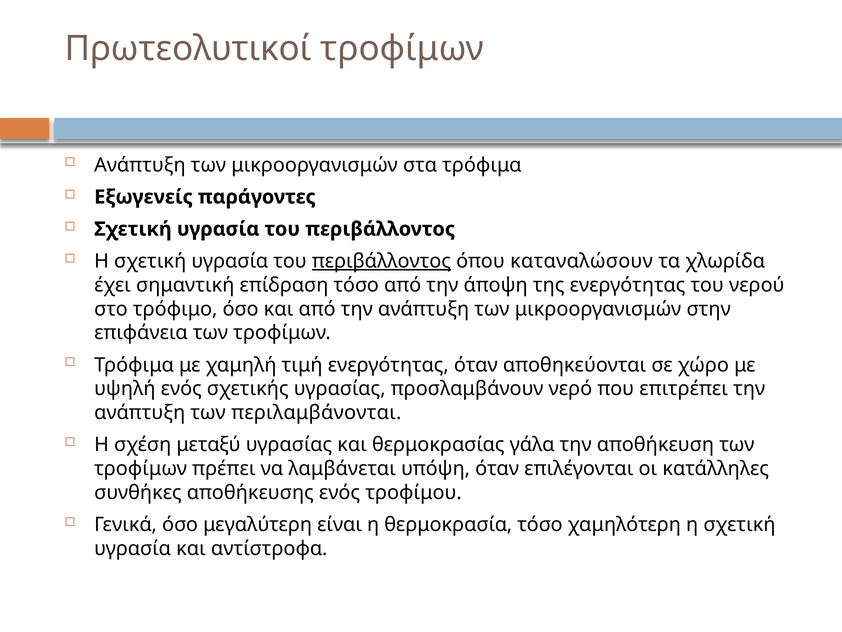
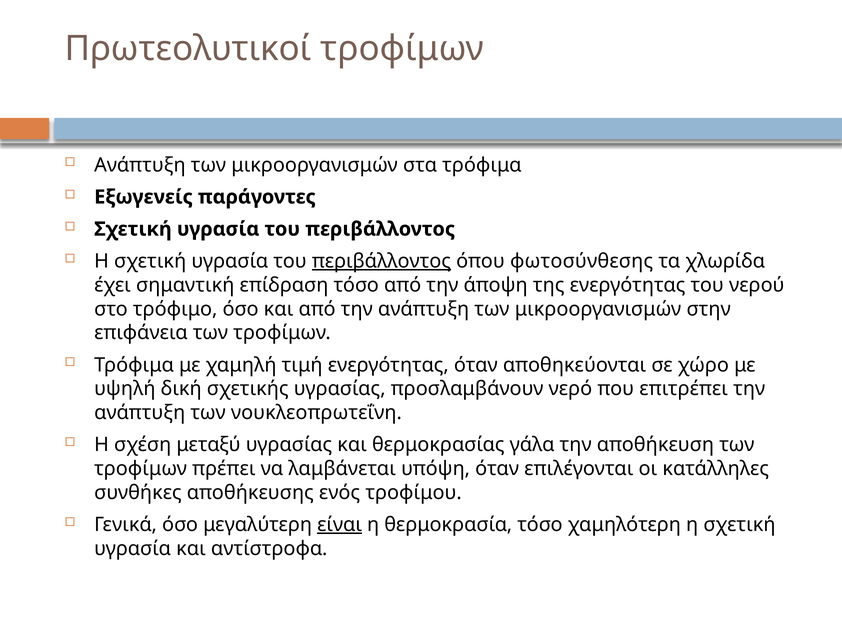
καταναλώσουν: καταναλώσουν -> φωτοσύνθεσης (582, 261)
υψηλή ενός: ενός -> δική (181, 389)
περιλαμβάνονται: περιλαμβάνονται -> νουκλεοπρωτεΐνη (316, 412)
είναι underline: none -> present (340, 524)
